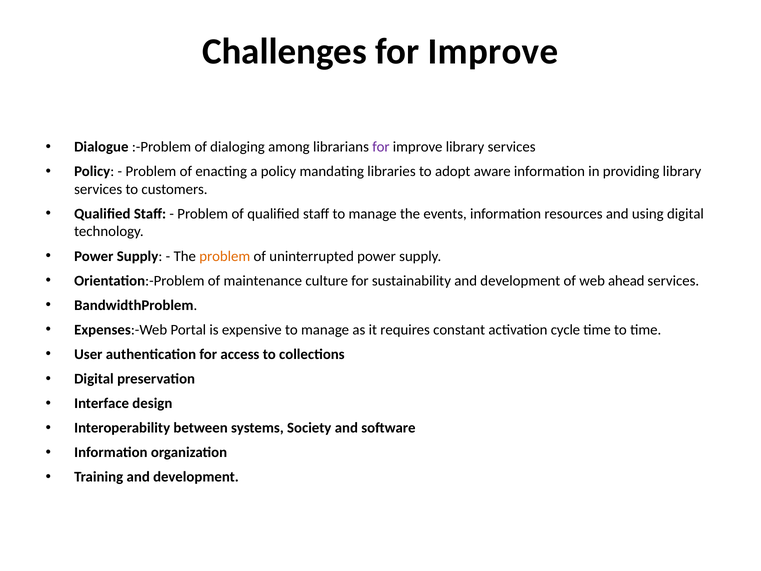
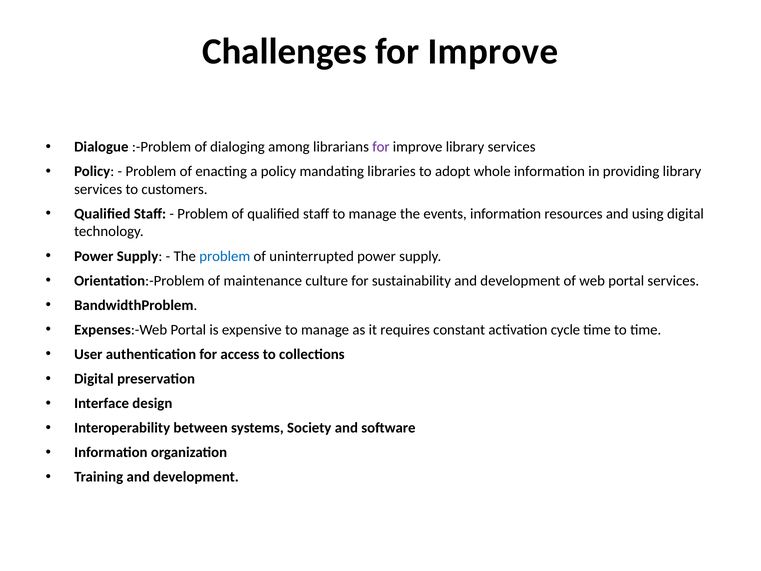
aware: aware -> whole (492, 171)
problem colour: orange -> blue (225, 256)
web ahead: ahead -> portal (626, 281)
